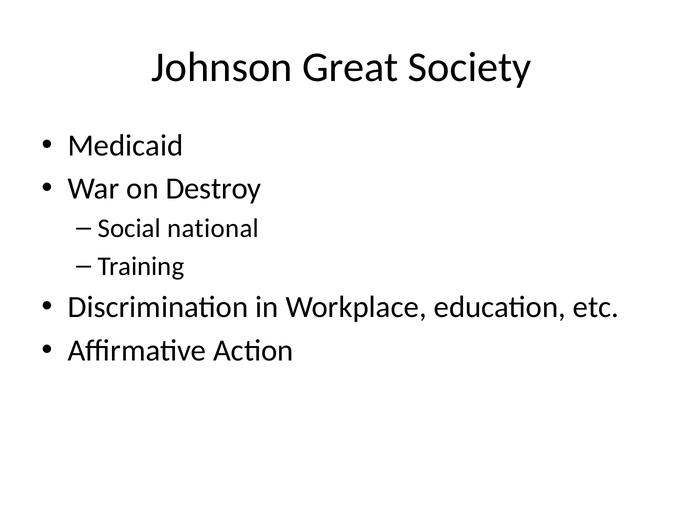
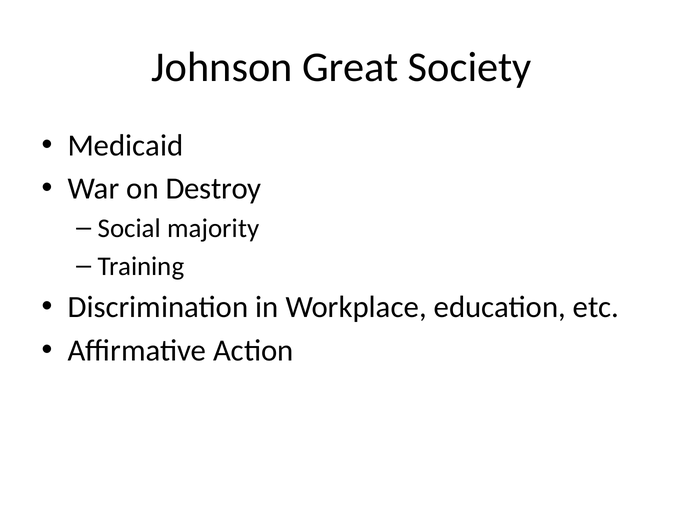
national: national -> majority (213, 228)
